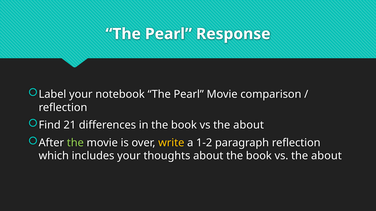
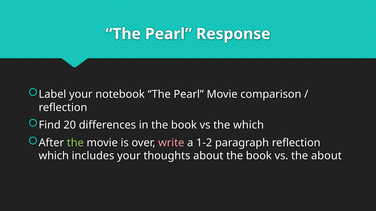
21: 21 -> 20 (70, 125)
about: about -> which (249, 125)
write colour: yellow -> pink (171, 143)
